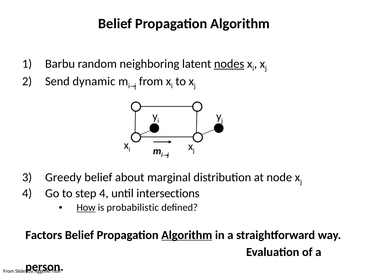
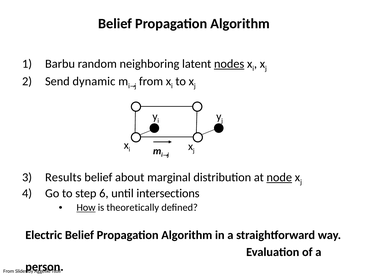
Greedy: Greedy -> Results (63, 177)
node underline: none -> present (279, 177)
step 4: 4 -> 6 (104, 193)
probabilistic: probabilistic -> theoretically (133, 208)
Factors: Factors -> Electric (44, 235)
Algorithm underline: present -> none (187, 235)
